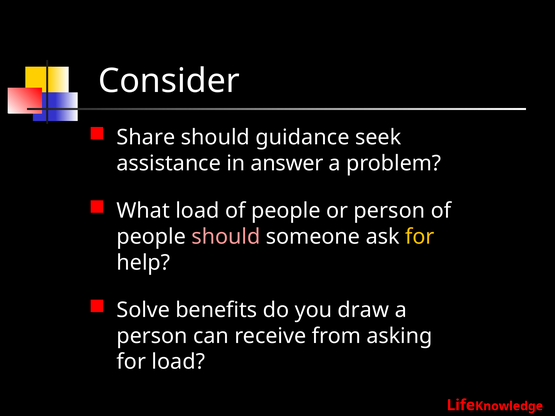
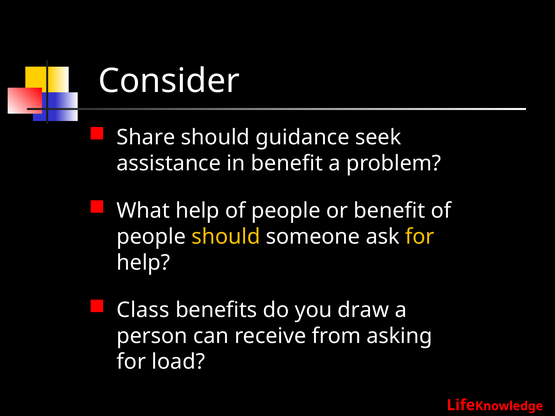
in answer: answer -> benefit (287, 163)
What load: load -> help (197, 211)
or person: person -> benefit (389, 211)
should colour: pink -> yellow (226, 237)
Solve: Solve -> Class (143, 310)
